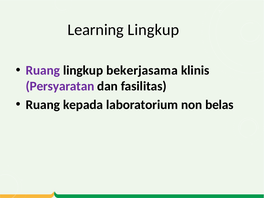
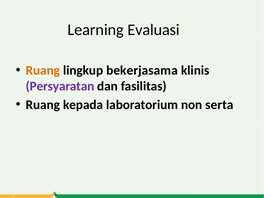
Learning Lingkup: Lingkup -> Evaluasi (154, 30)
Ruang colour: purple -> orange (43, 70)
belas: belas -> serta (219, 105)
